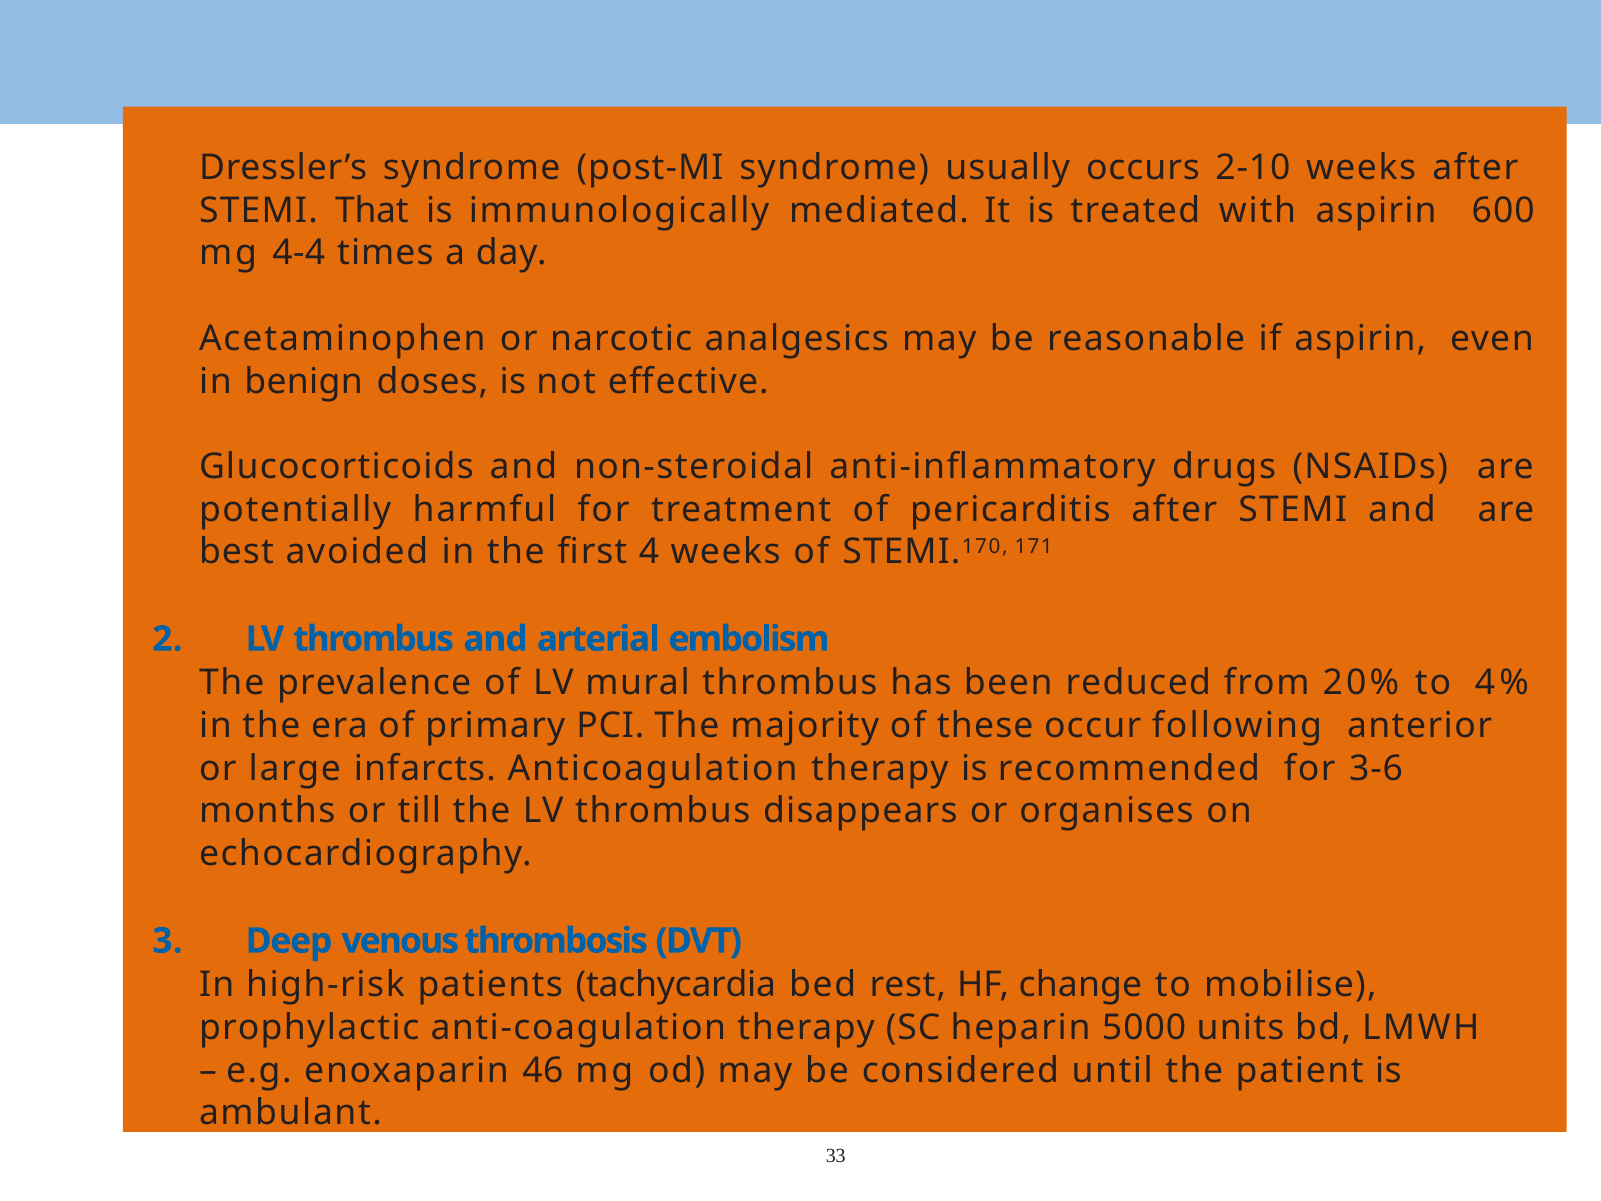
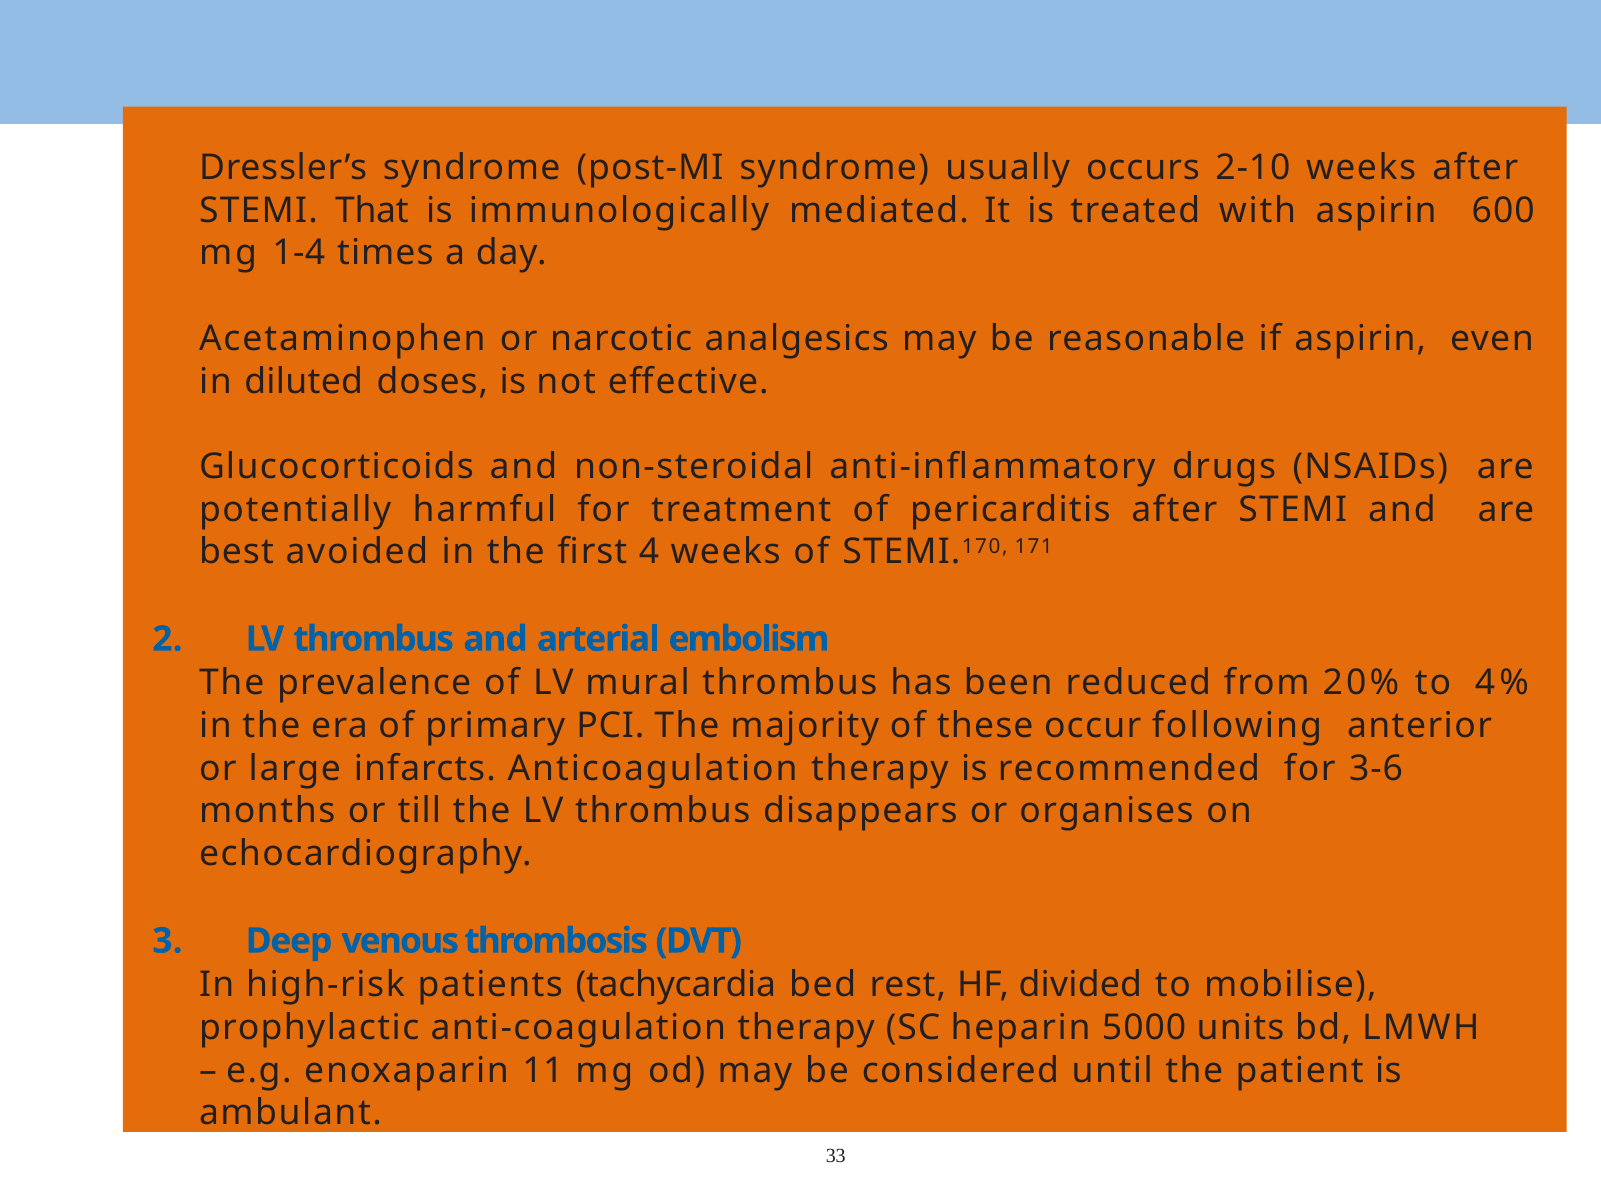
4-4: 4-4 -> 1-4 (299, 253)
benign: benign -> diluted (304, 381)
change: change -> divided (1080, 985)
46: 46 -> 11 (543, 1070)
